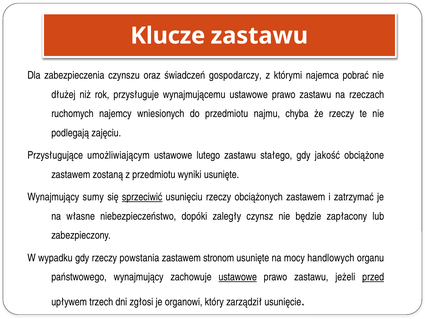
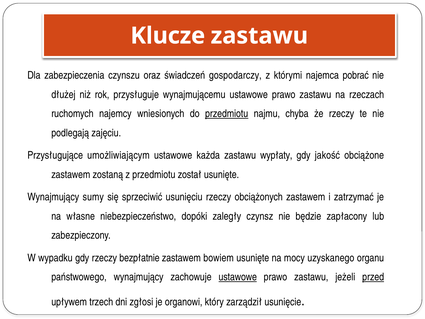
przedmiotu underline: none -> present (227, 114)
lutego: lutego -> każda (208, 155)
stałego: stałego -> wypłaty (276, 155)
wyniki: wyniki -> został (190, 174)
sprzeciwić underline: present -> none (142, 197)
powstania: powstania -> bezpłatnie (139, 258)
stronom: stronom -> bowiem (219, 258)
handlowych: handlowych -> uzyskanego (331, 258)
